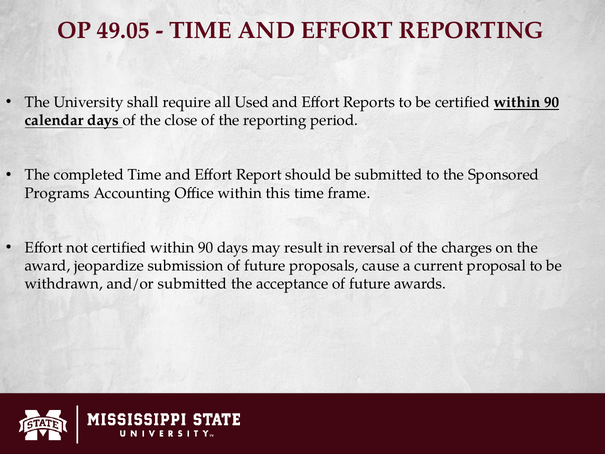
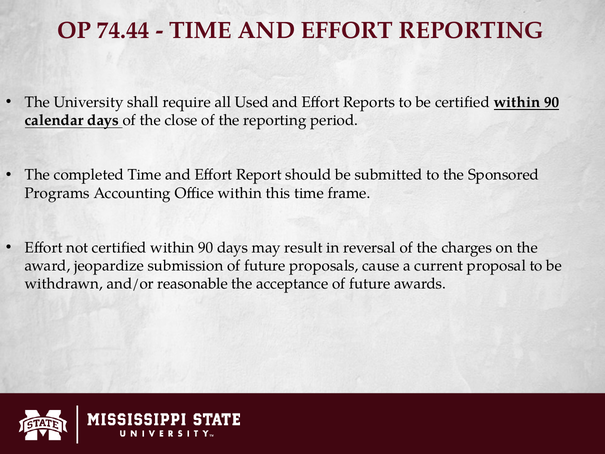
49.05: 49.05 -> 74.44 (123, 30)
and/or submitted: submitted -> reasonable (193, 284)
